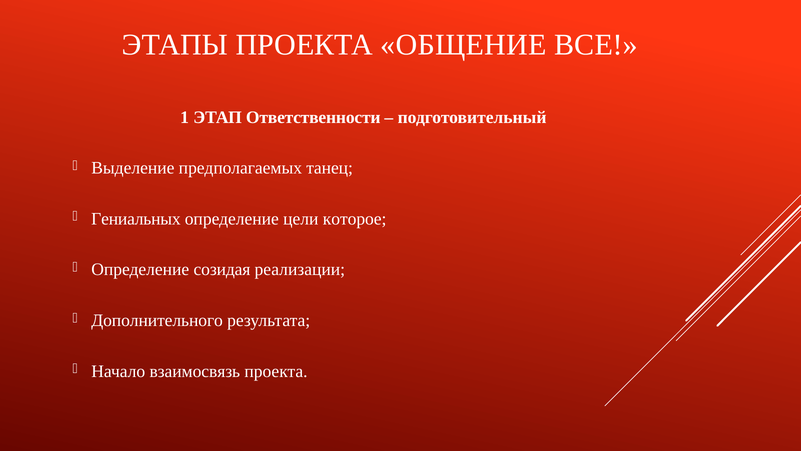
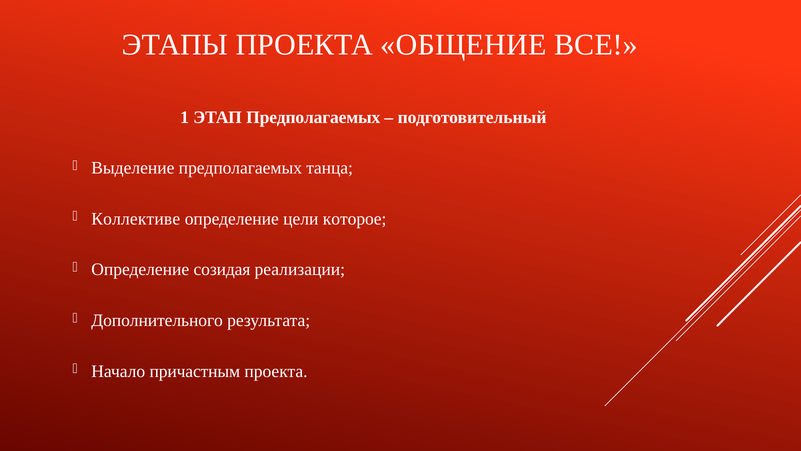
ЭТАП Ответственности: Ответственности -> Предполагаемых (313, 117)
танец: танец -> танца (330, 168)
Гениальных: Гениальных -> Коллективе (136, 219)
взаимосвязь: взаимосвязь -> причастным (195, 371)
